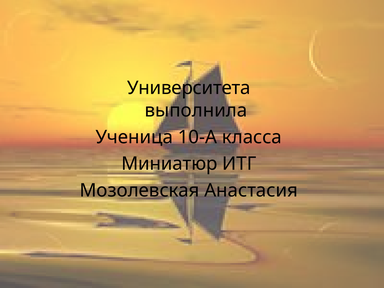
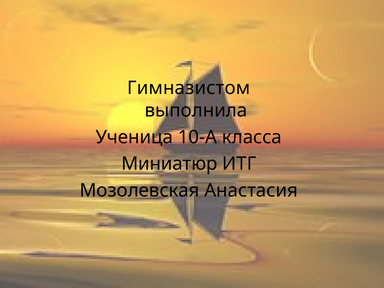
Университета: Университета -> Гимназистом (189, 88)
